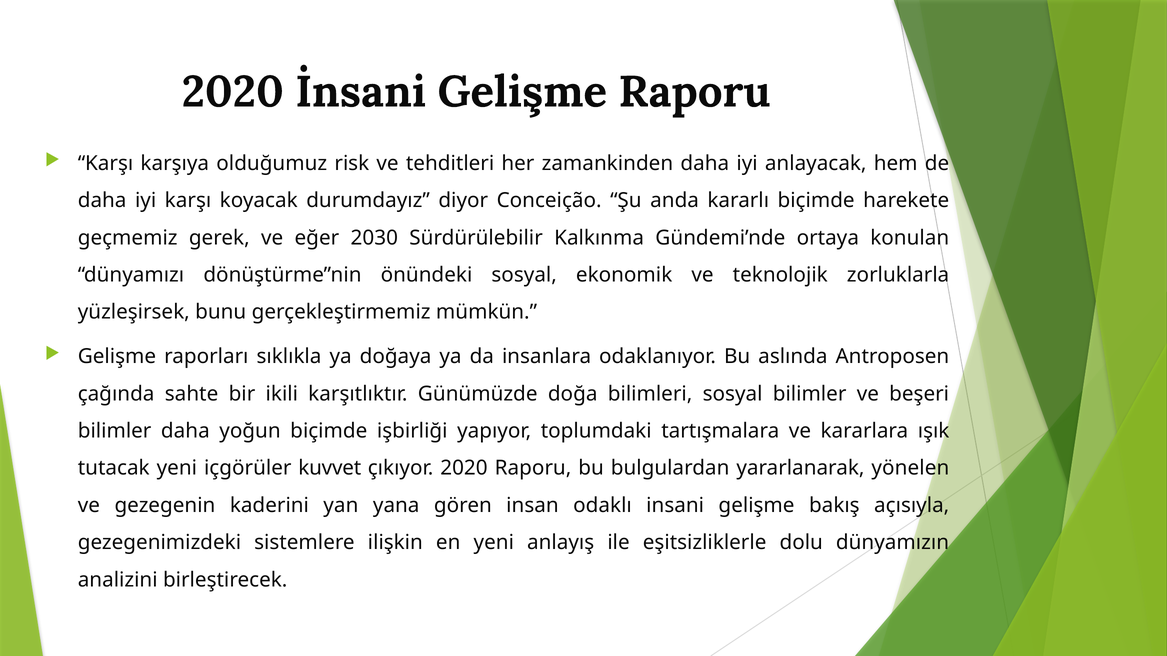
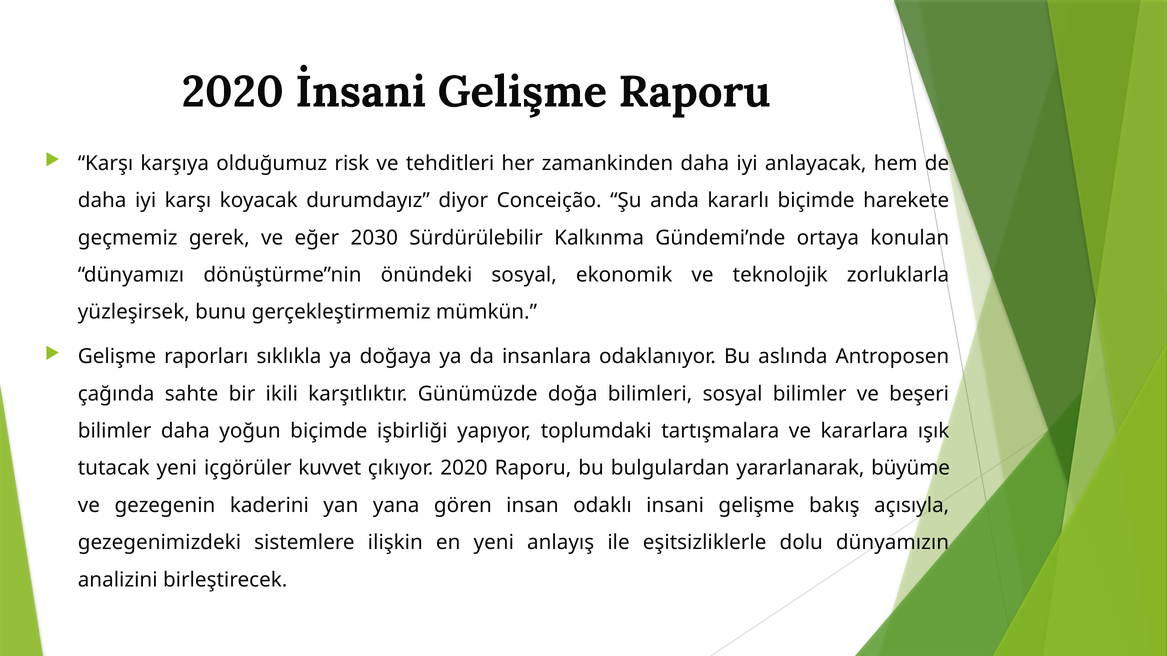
yönelen: yönelen -> büyüme (911, 468)
